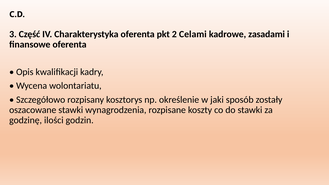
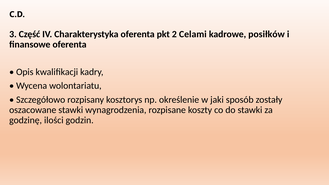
zasadami: zasadami -> posiłków (267, 34)
